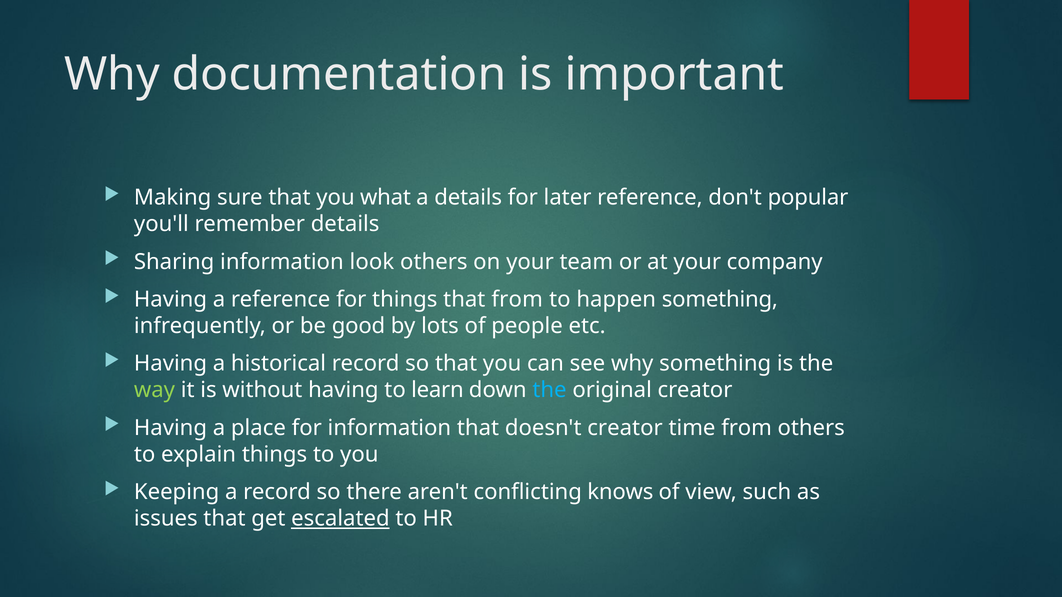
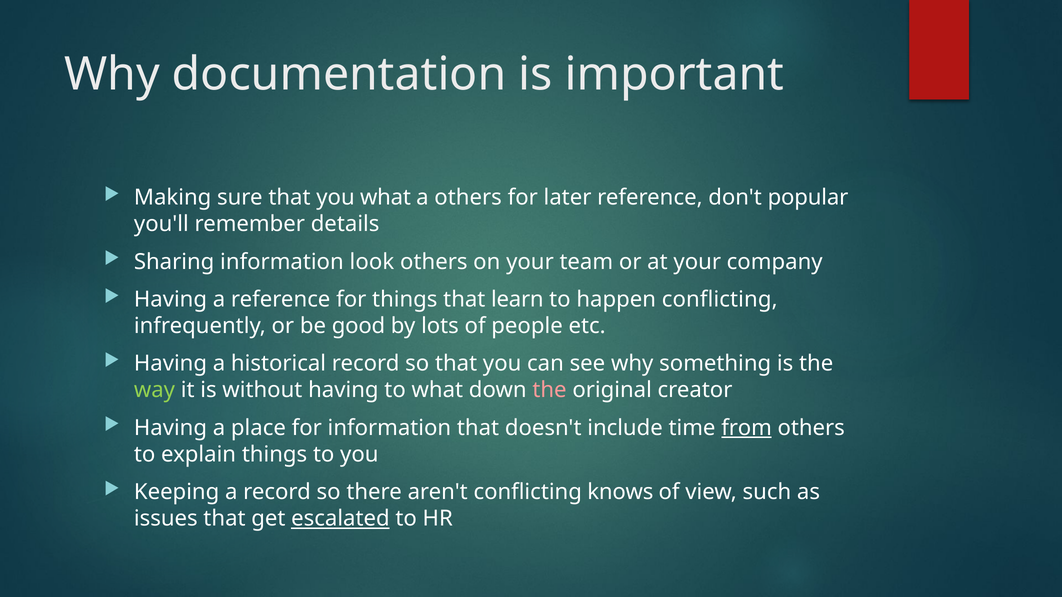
a details: details -> others (468, 198)
that from: from -> learn (517, 300)
happen something: something -> conflicting (720, 300)
to learn: learn -> what (437, 390)
the colour: light blue -> pink (549, 390)
doesn't creator: creator -> include (625, 428)
from underline: none -> present (747, 428)
